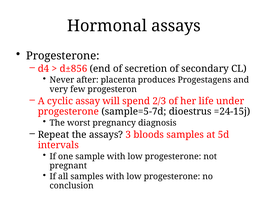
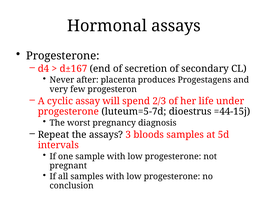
d±856: d±856 -> d±167 (73, 69)
sample=5-7d: sample=5-7d -> luteum=5-7d (134, 112)
=24-15j: =24-15j -> =44-15j (232, 112)
